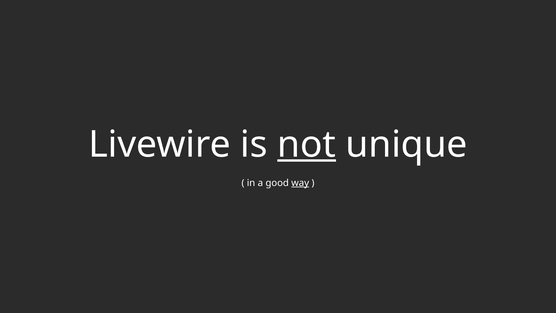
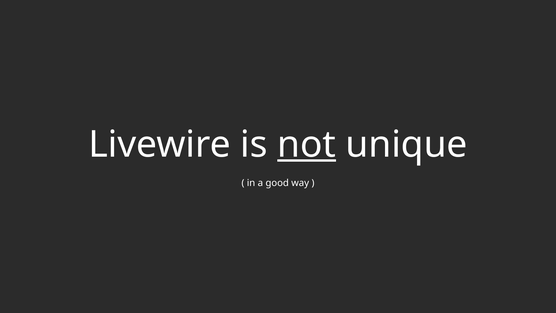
way underline: present -> none (300, 183)
